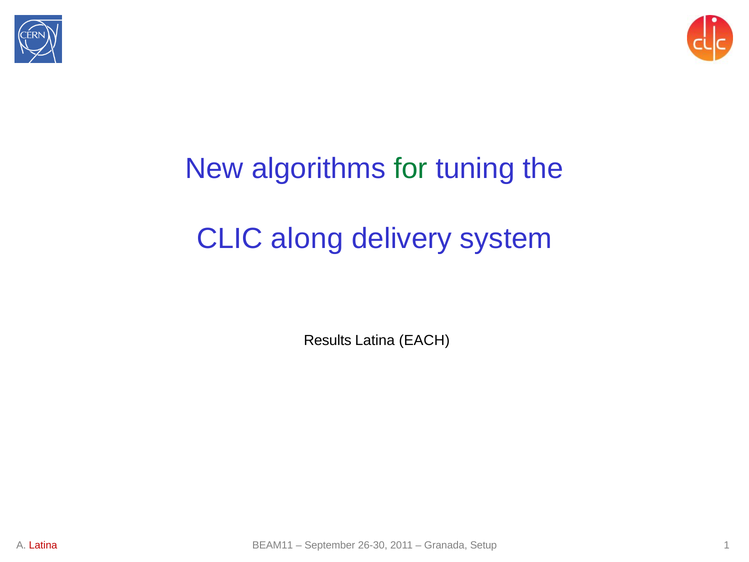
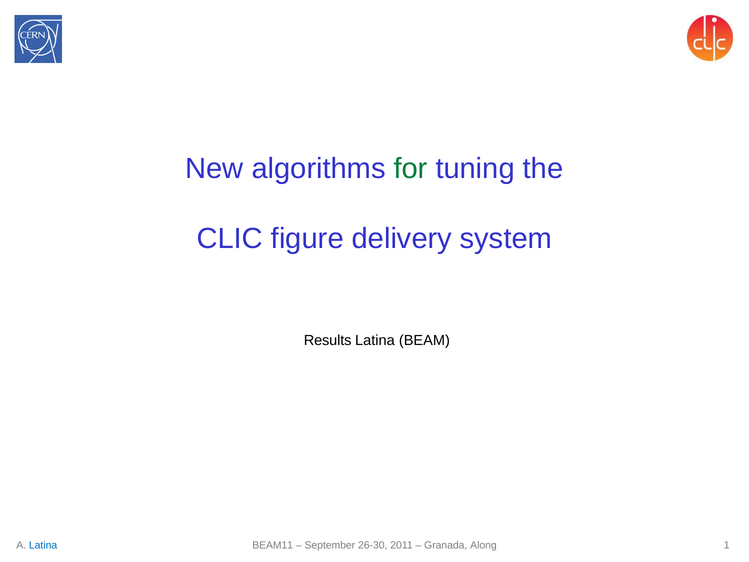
along: along -> figure (307, 238)
EACH: EACH -> BEAM (424, 340)
Latina colour: red -> blue (43, 545)
Setup: Setup -> Along (483, 545)
